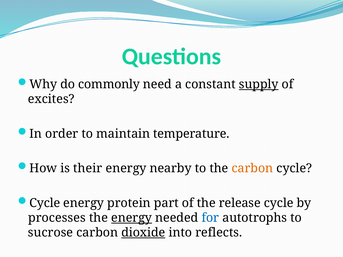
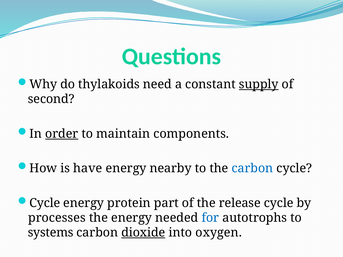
commonly: commonly -> thylakoids (109, 84)
excites: excites -> second (51, 99)
order underline: none -> present (62, 134)
temperature: temperature -> components (191, 134)
their: their -> have (88, 168)
carbon colour: orange -> blue (252, 168)
energy underline: present -> none (132, 218)
sucrose: sucrose -> systems (51, 233)
reflects: reflects -> oxygen (219, 233)
